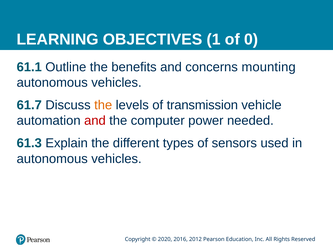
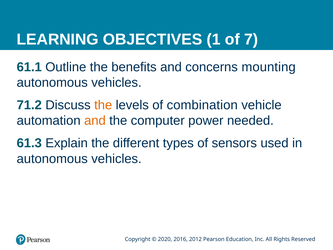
0: 0 -> 7 (251, 39)
61.7: 61.7 -> 71.2 (29, 105)
transmission: transmission -> combination (202, 105)
and colour: red -> orange (95, 121)
